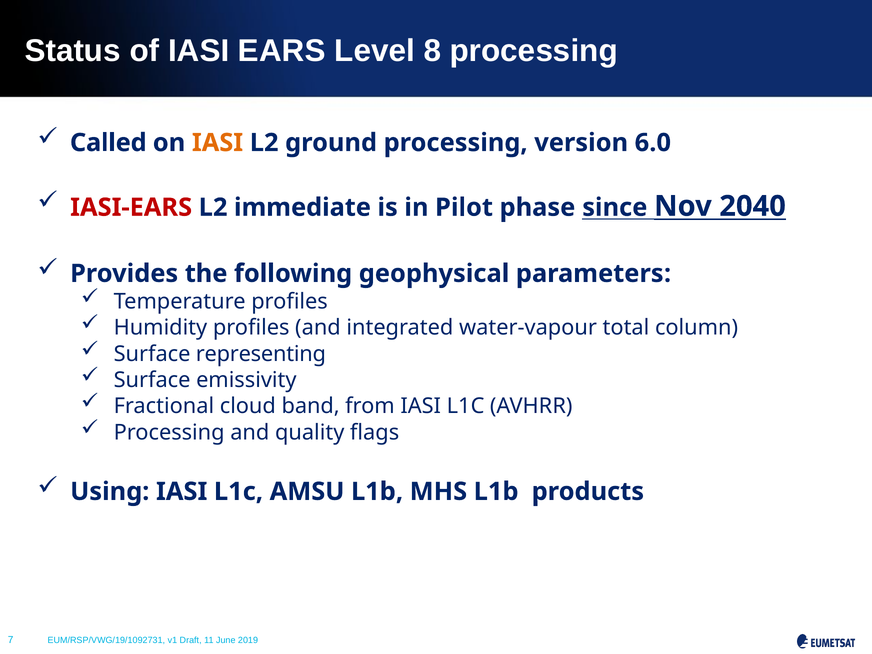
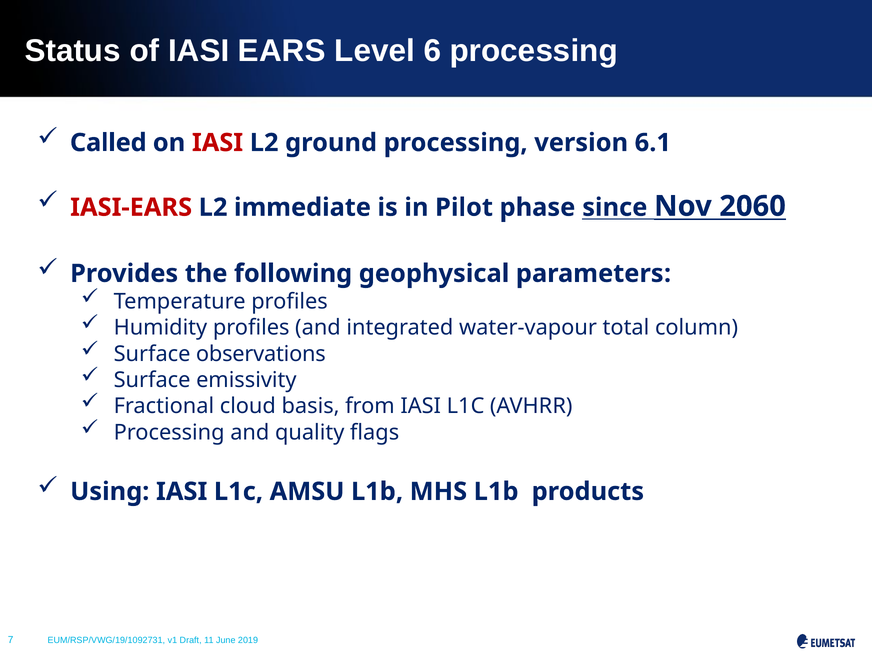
8: 8 -> 6 (432, 51)
IASI colour: orange -> red (218, 143)
6.0: 6.0 -> 6.1 (653, 143)
2040: 2040 -> 2060 (753, 206)
representing: representing -> observations (261, 354)
band: band -> basis (311, 406)
